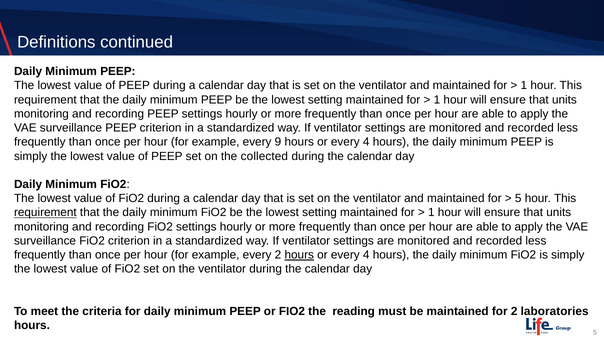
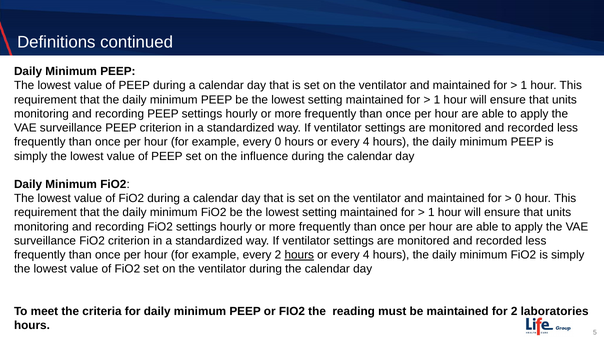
every 9: 9 -> 0 (278, 142)
collected: collected -> influence (264, 156)
5: 5 -> 0 (518, 198)
requirement underline: present -> none (45, 212)
